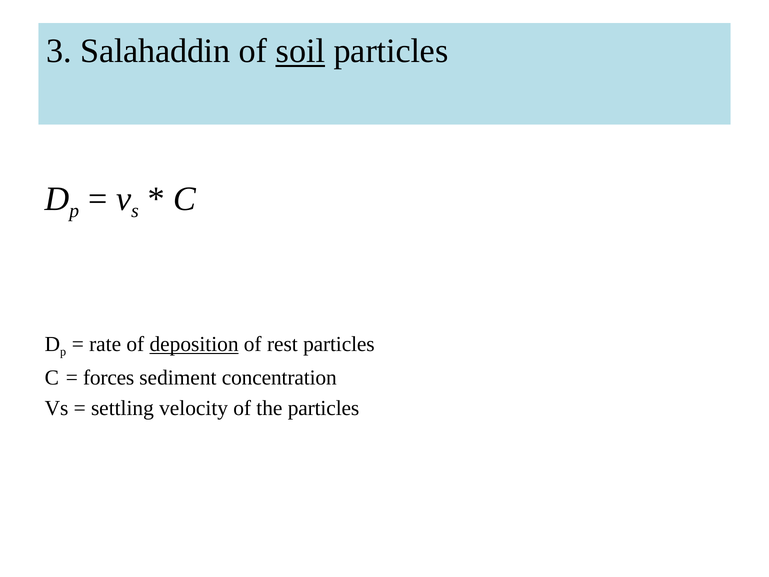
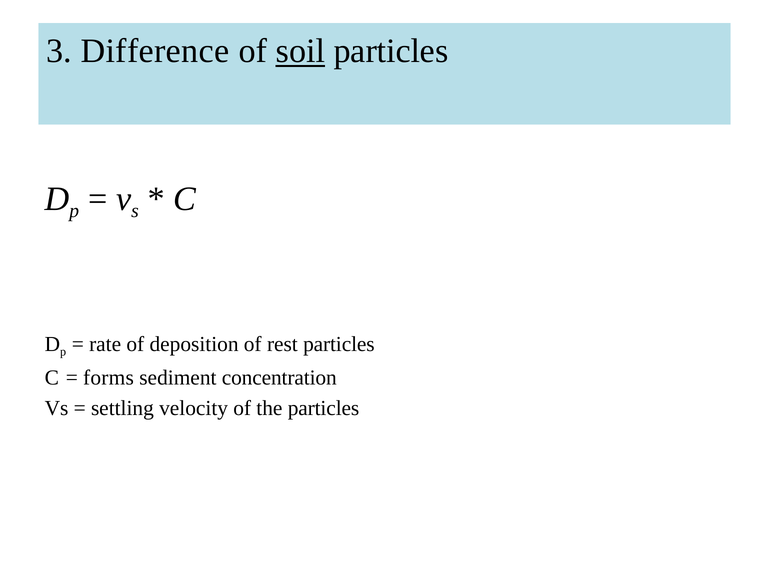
Salahaddin: Salahaddin -> Difference (155, 51)
deposition underline: present -> none (194, 344)
forces: forces -> forms (108, 377)
